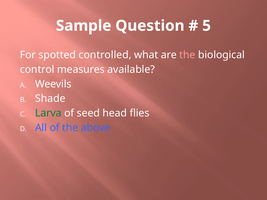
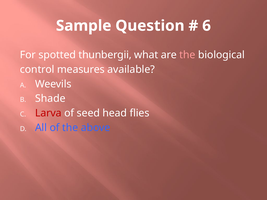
5: 5 -> 6 (207, 26)
controlled: controlled -> thunbergii (105, 55)
Larva colour: green -> red (48, 113)
